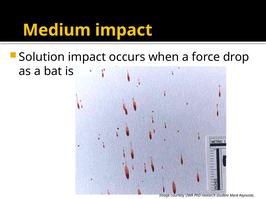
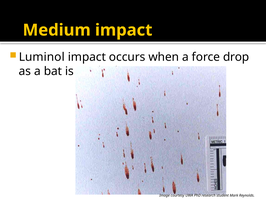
Solution: Solution -> Luminol (42, 57)
